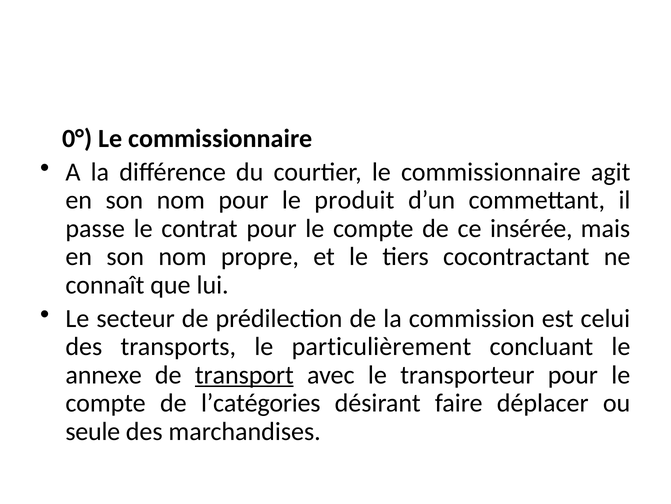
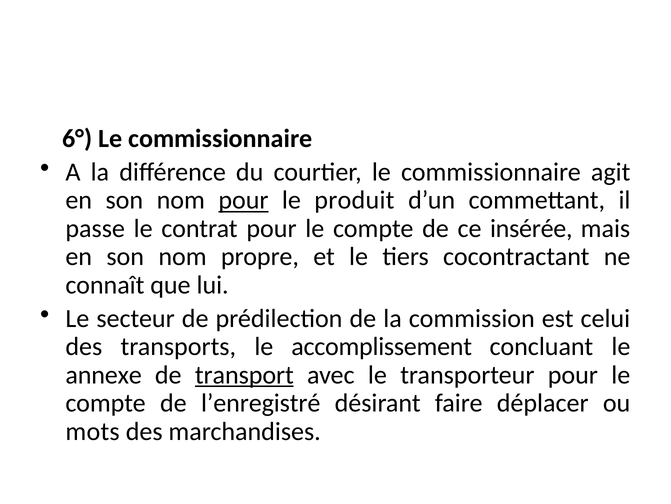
0°: 0° -> 6° (77, 138)
pour underline: none -> present (243, 200)
particulièrement: particulièrement -> accomplissement (382, 346)
l’catégories: l’catégories -> l’enregistré (261, 403)
seule: seule -> mots (93, 431)
